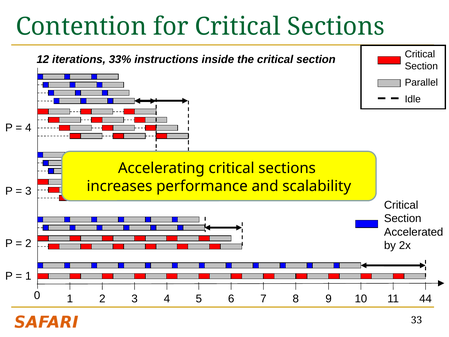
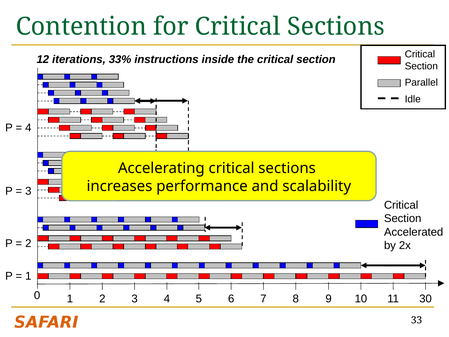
44: 44 -> 30 (426, 299)
